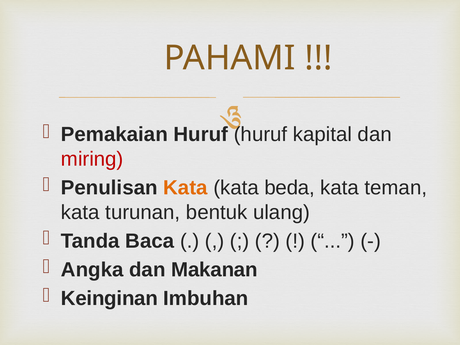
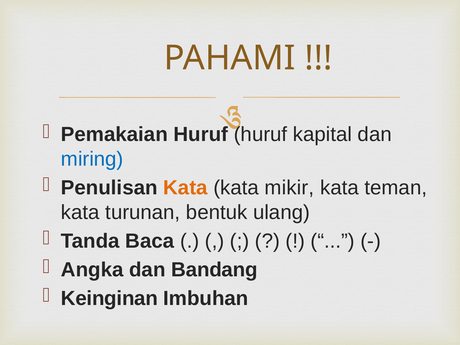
miring colour: red -> blue (92, 159)
beda: beda -> mikir (289, 188)
Makanan: Makanan -> Bandang (214, 270)
